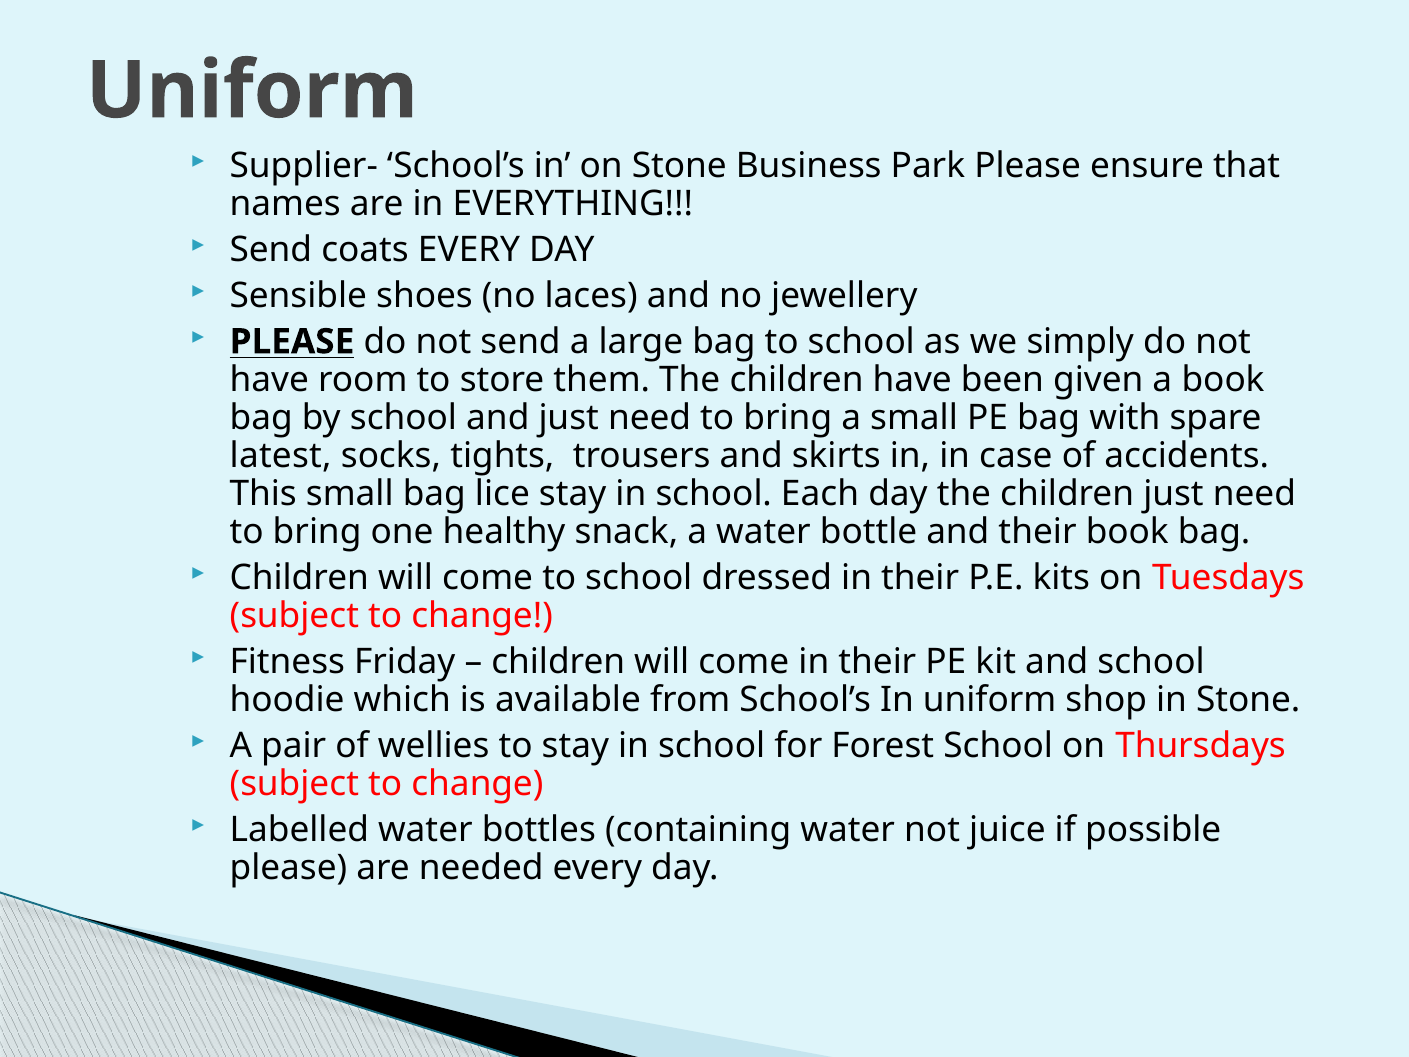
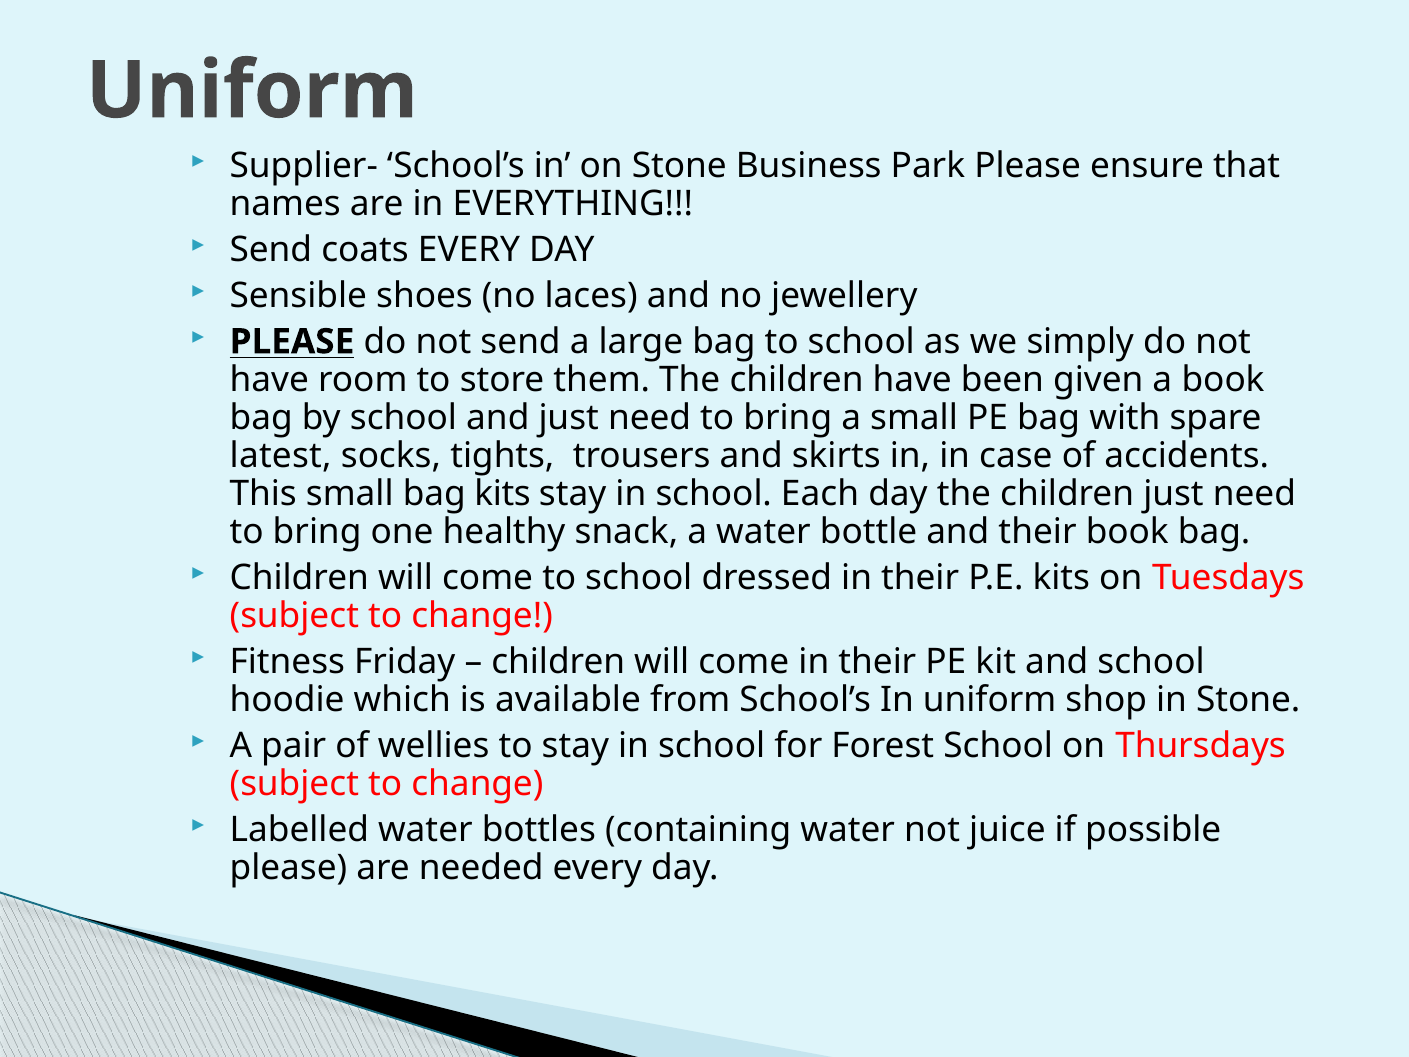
bag lice: lice -> kits (503, 494)
